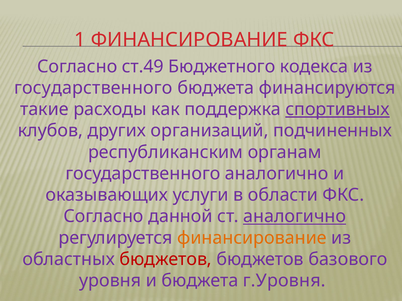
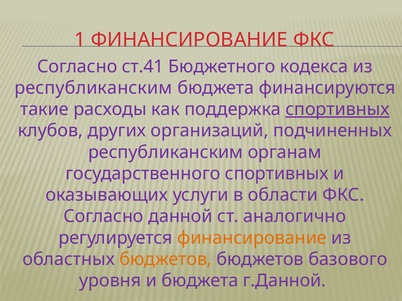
ст.49: ст.49 -> ст.41 (143, 67)
государственного: государственного -> республиканским (93, 88)
государственного аналогично: аналогично -> спортивных (277, 174)
аналогично underline: present -> none (295, 217)
бюджетов colour: red -> orange (166, 260)
г.Уровня: г.Уровня -> г.Данной (284, 281)
